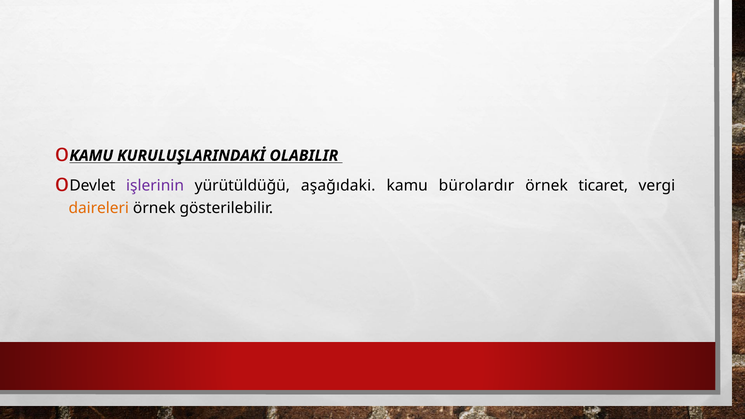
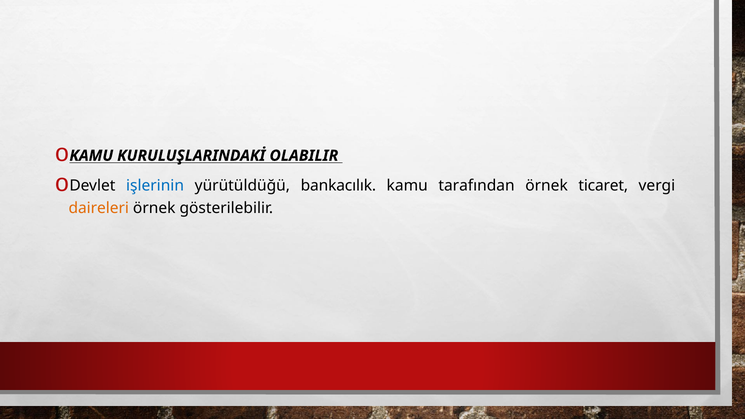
işlerinin colour: purple -> blue (155, 186)
aşağıdaki: aşağıdaki -> bankacılık (338, 186)
bürolardır: bürolardır -> tarafından (477, 186)
